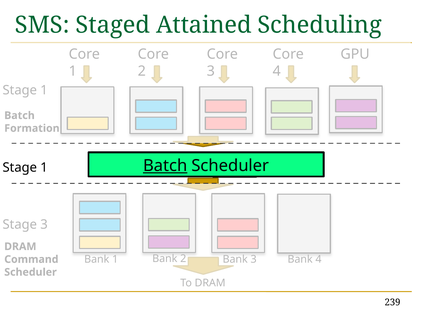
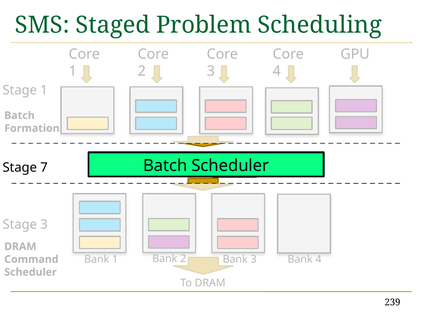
Attained: Attained -> Problem (204, 25)
Batch underline: present -> none (165, 165)
1: 1 -> 7 (44, 167)
